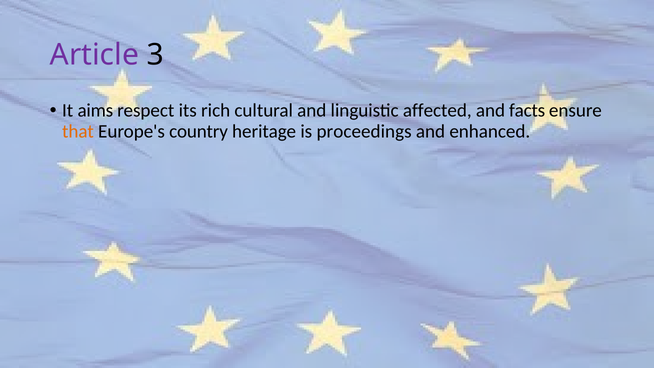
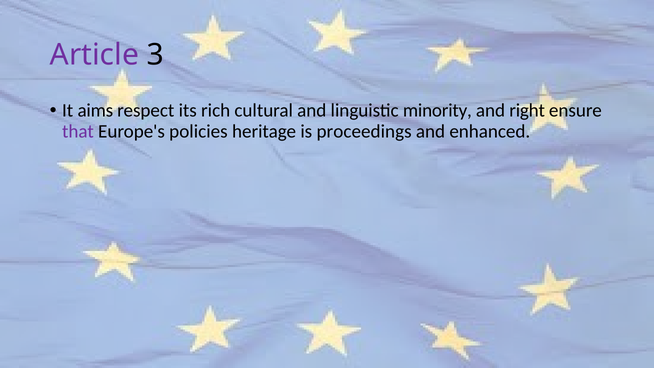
affected: affected -> minority (437, 111)
facts: facts -> right (527, 111)
that colour: orange -> purple (78, 131)
country: country -> policies (198, 131)
